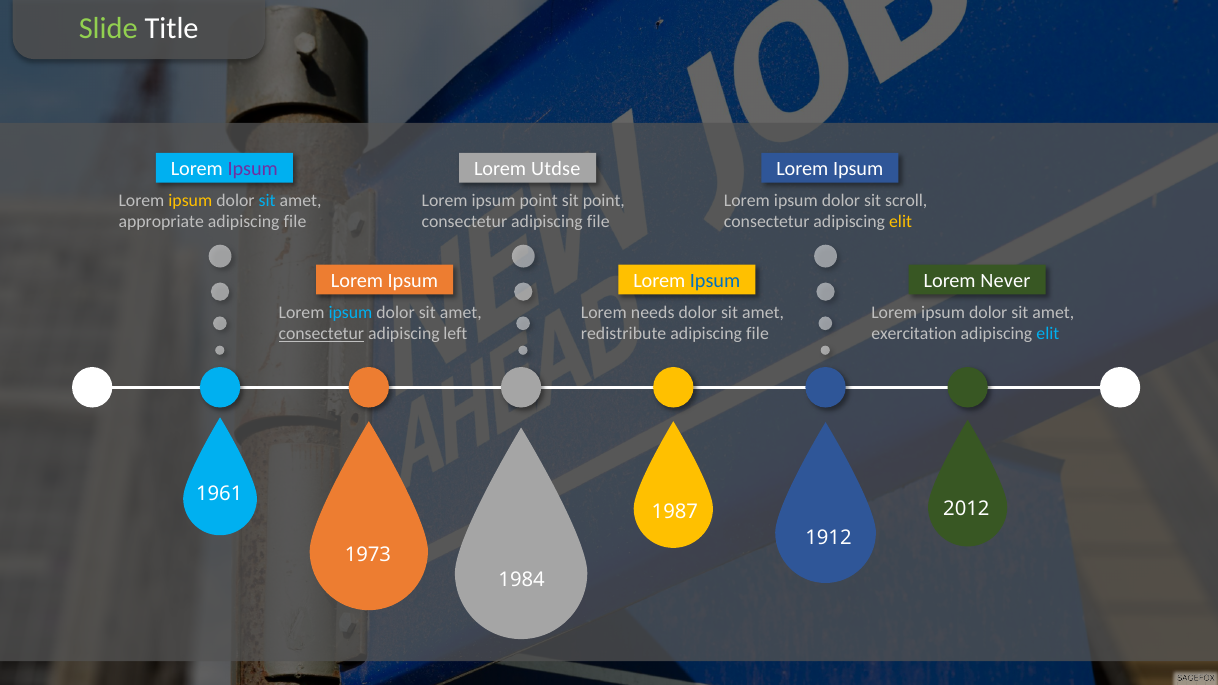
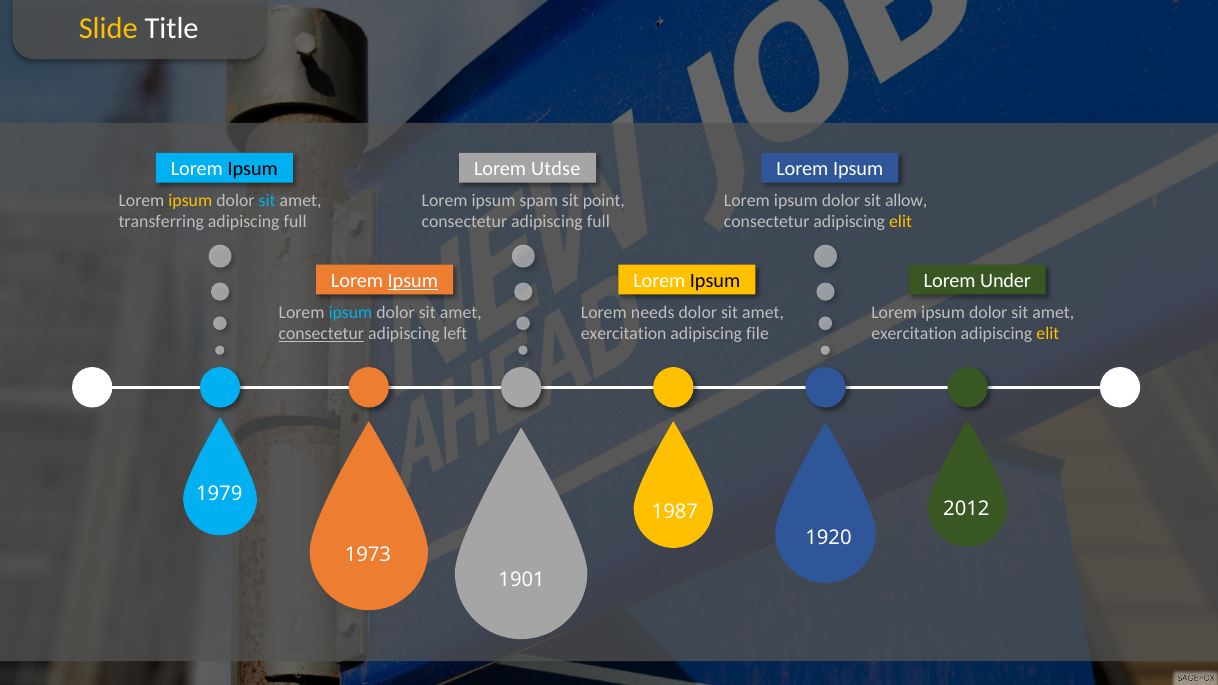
Slide colour: light green -> yellow (108, 29)
Ipsum colour: purple -> black (253, 169)
ipsum point: point -> spam (539, 201)
scroll: scroll -> allow (906, 201)
appropriate: appropriate -> transferring (161, 222)
file: file -> full (295, 222)
consectetur adipiscing file: file -> full (598, 222)
Ipsum underline: none -> present (413, 281)
Ipsum colour: blue -> black (715, 281)
Never: Never -> Under (1006, 281)
redistribute: redistribute -> exercitation (624, 334)
elit colour: light blue -> yellow (1048, 334)
1961: 1961 -> 1979 (219, 494)
1912: 1912 -> 1920 (828, 538)
1984: 1984 -> 1901 (522, 580)
